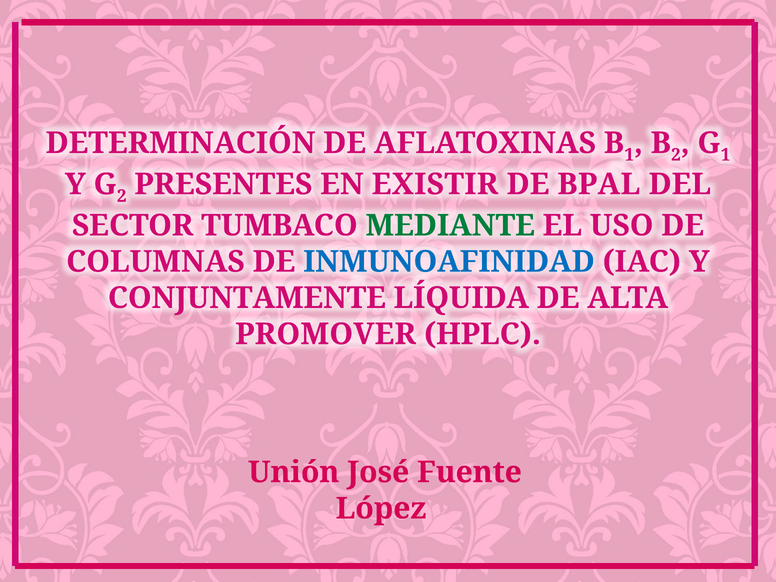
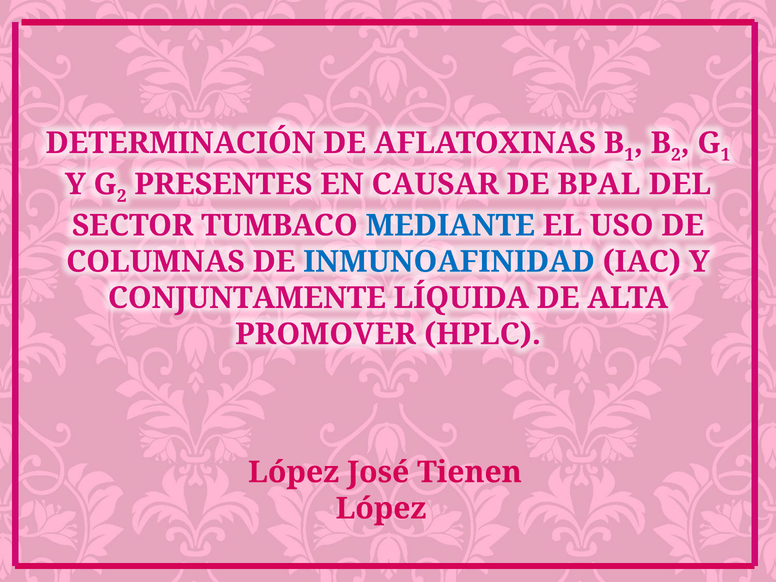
EXISTIR: EXISTIR -> CAUSAR (435, 184)
MEDIANTE colour: green -> blue (450, 225)
Unión: Unión -> López (294, 472)
Fuente: Fuente -> Tienen (469, 472)
